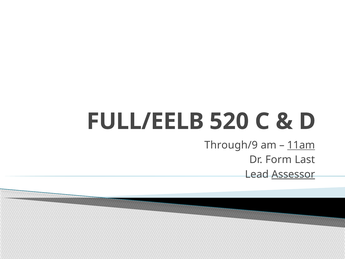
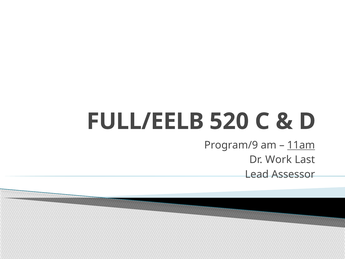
Through/9: Through/9 -> Program/9 (231, 145)
Form: Form -> Work (279, 160)
Assessor underline: present -> none (293, 174)
